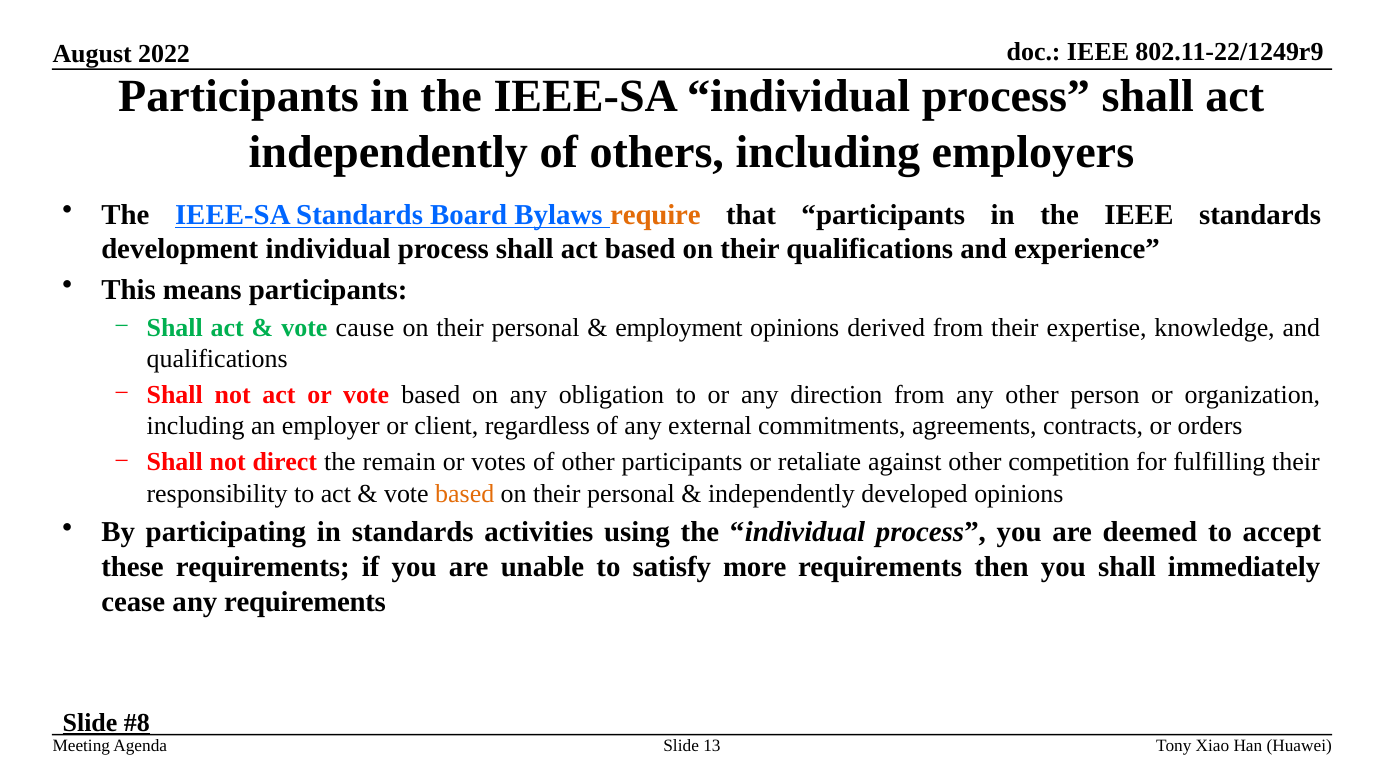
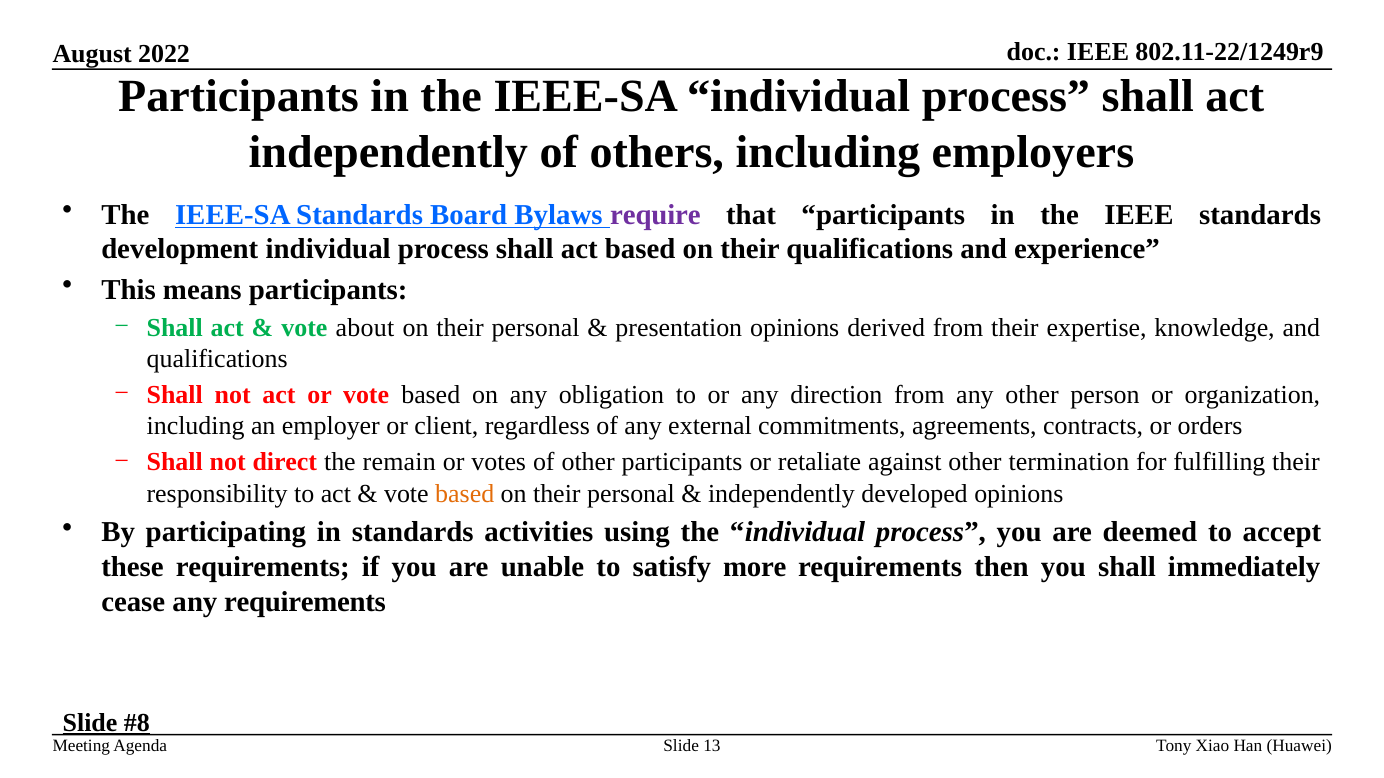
require colour: orange -> purple (655, 215)
cause: cause -> about (365, 328)
employment: employment -> presentation (679, 328)
competition: competition -> termination (1069, 463)
